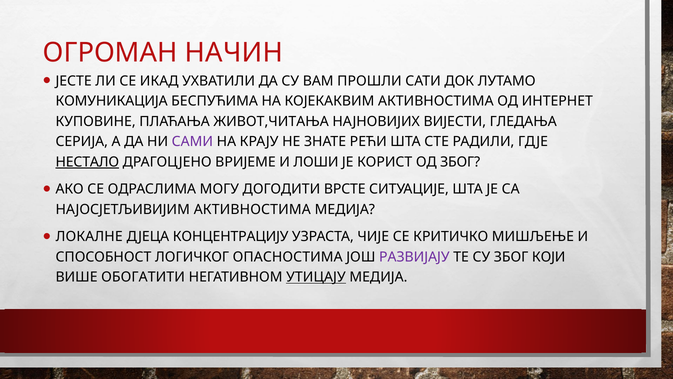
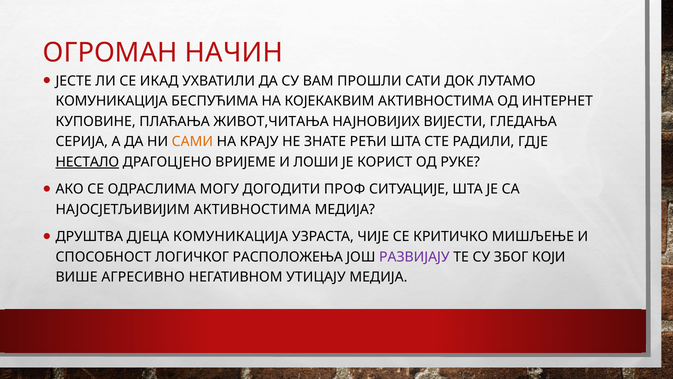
САМИ colour: purple -> orange (192, 142)
ОД ЗБОГ: ЗБОГ -> РУКЕ (460, 162)
ВРСТЕ: ВРСТЕ -> ПРОФ (345, 189)
ЛОКАЛНЕ: ЛОКАЛНЕ -> ДРУШТВА (89, 236)
ДЈЕЦА КОНЦЕНТРАЦИЈУ: КОНЦЕНТРАЦИЈУ -> КОМУНИКАЦИЈА (231, 236)
ОПАСНОСТИМА: ОПАСНОСТИМА -> РАСПОЛОЖЕЊА (288, 257)
ОБОГАТИТИ: ОБОГАТИТИ -> АГРЕСИВНО (143, 277)
УТИЦАЈУ underline: present -> none (316, 277)
